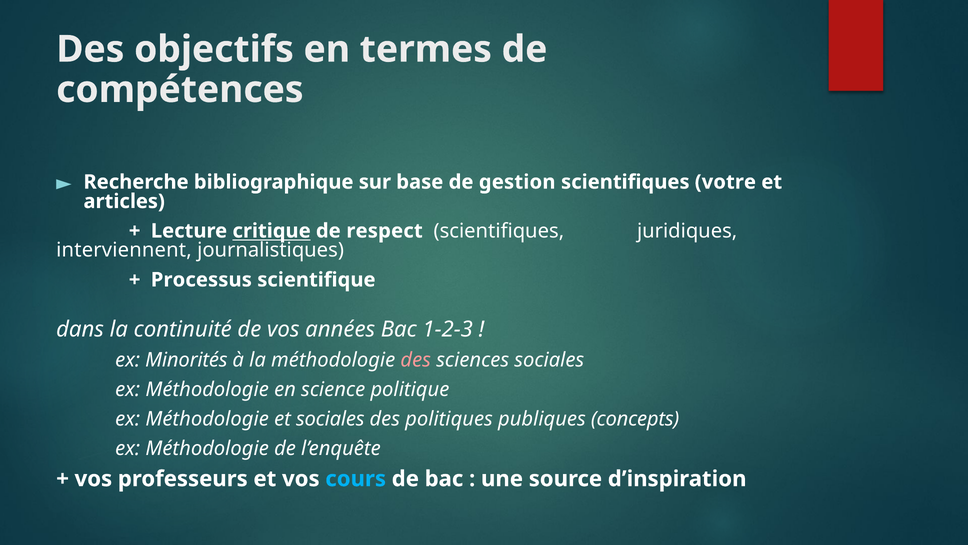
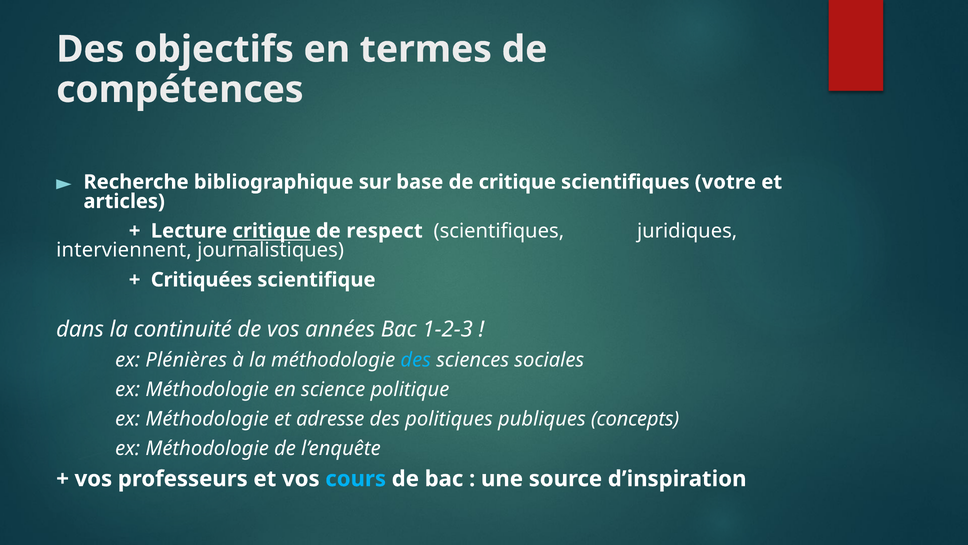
de gestion: gestion -> critique (517, 182)
Processus: Processus -> Critiquées (202, 280)
Minorités: Minorités -> Plénières (186, 360)
des colour: pink -> light blue (416, 360)
et sociales: sociales -> adresse (330, 419)
